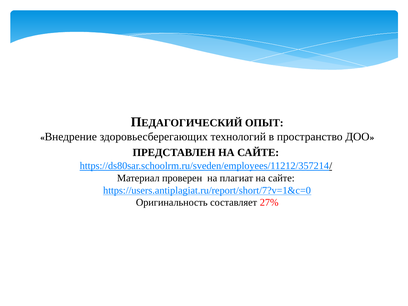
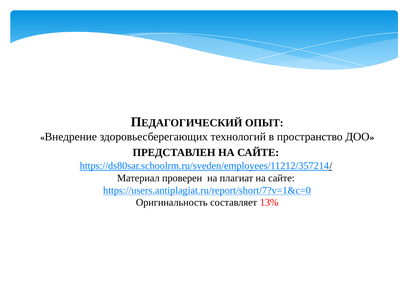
27%: 27% -> 13% (269, 203)
